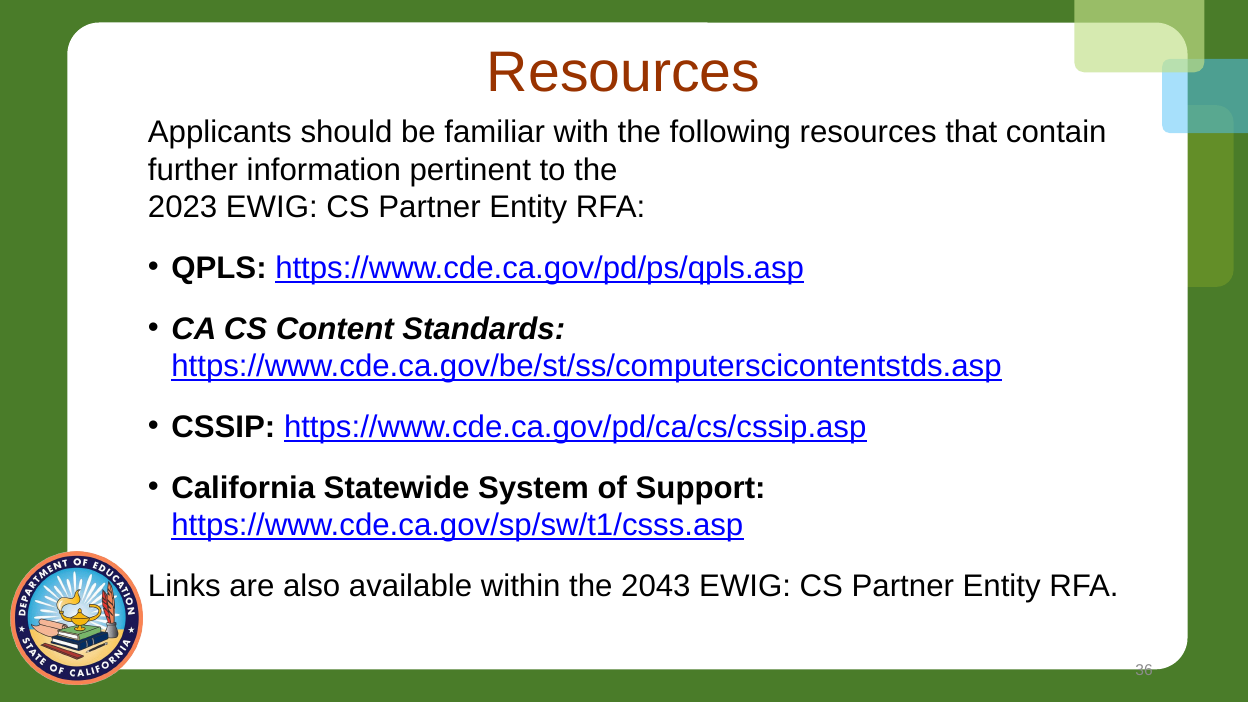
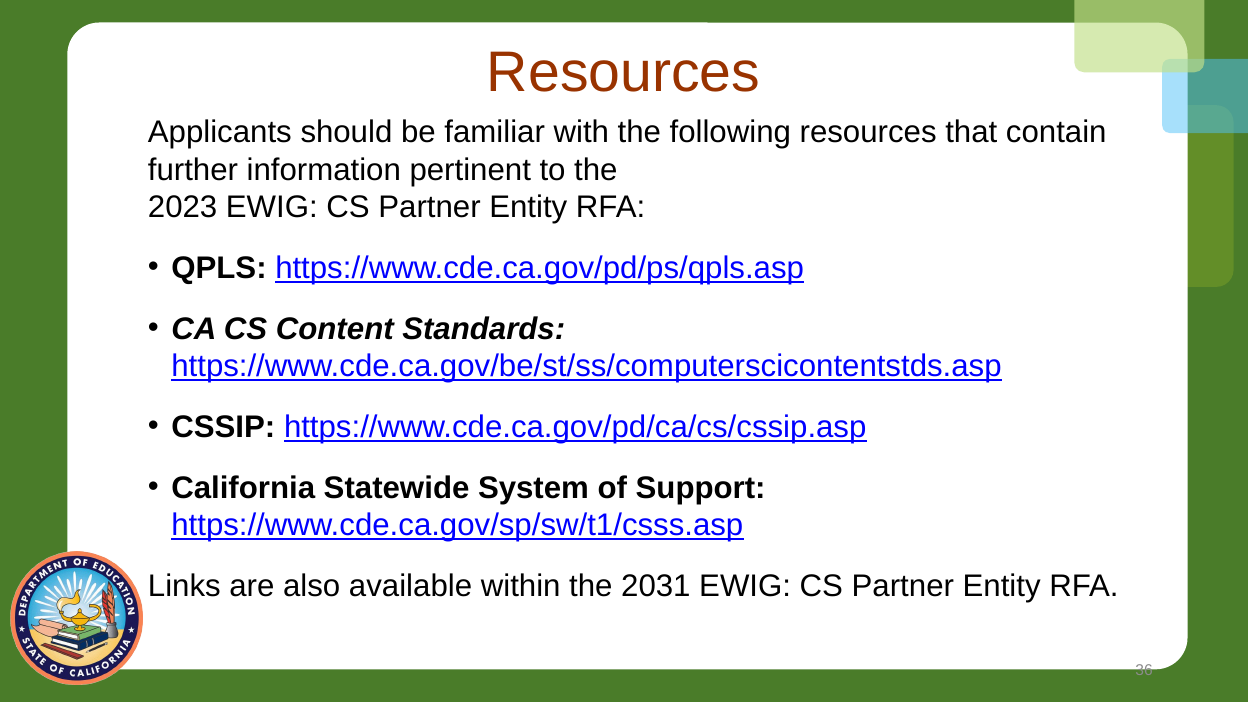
2043: 2043 -> 2031 (656, 586)
